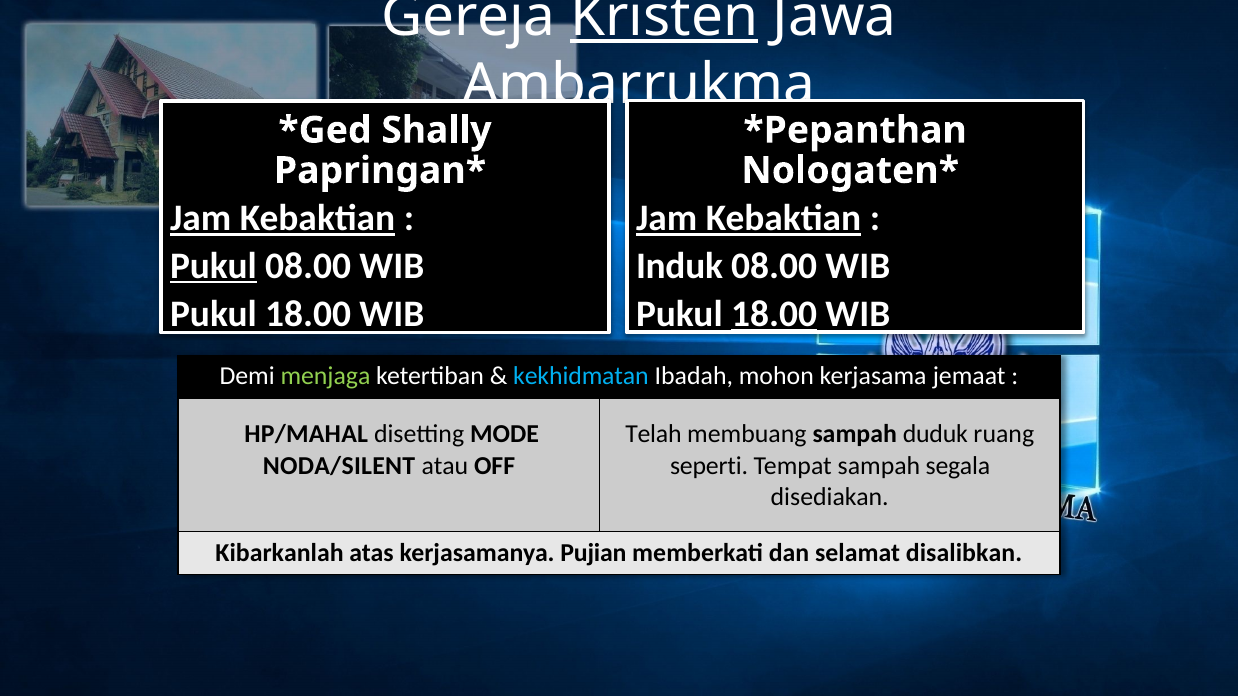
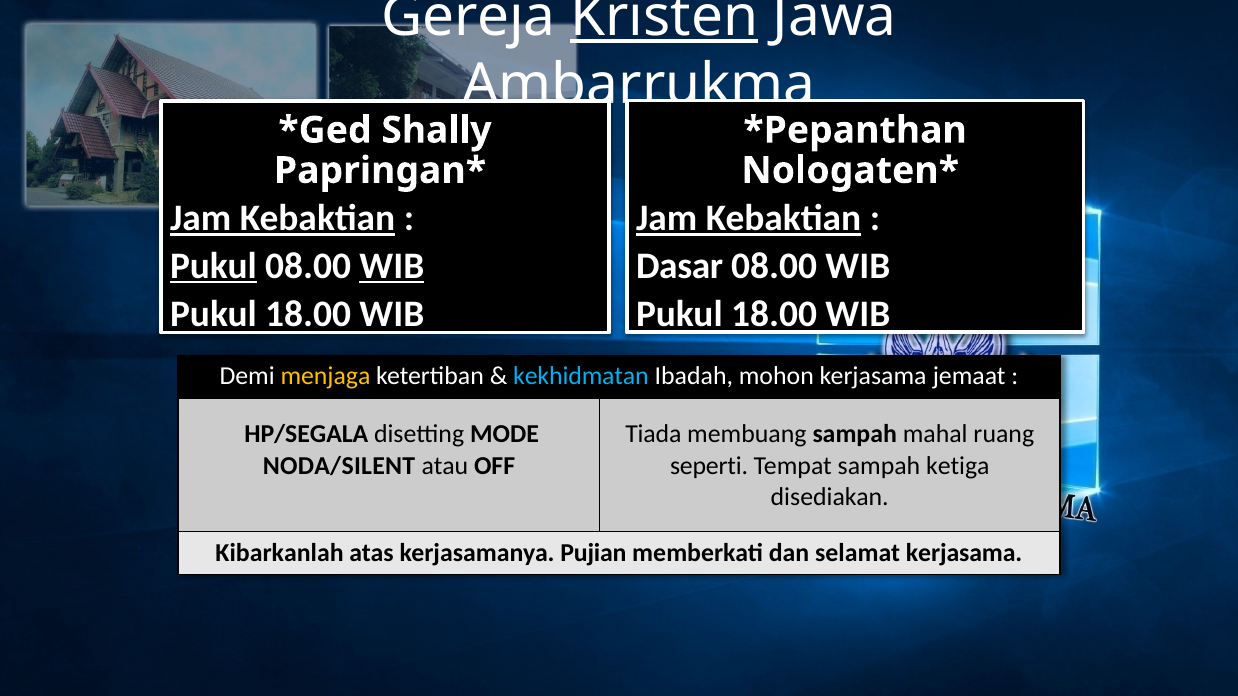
WIB underline: none -> present (392, 266)
Induk: Induk -> Dasar (680, 266)
18.00 underline: present -> none (774, 314)
menjaga colour: light green -> yellow (326, 377)
HP/MAHAL: HP/MAHAL -> HP/SEGALA (306, 434)
Telah: Telah -> Tiada (653, 434)
duduk: duduk -> mahal (935, 434)
segala: segala -> ketiga (958, 466)
selamat disalibkan: disalibkan -> kerjasama (964, 553)
